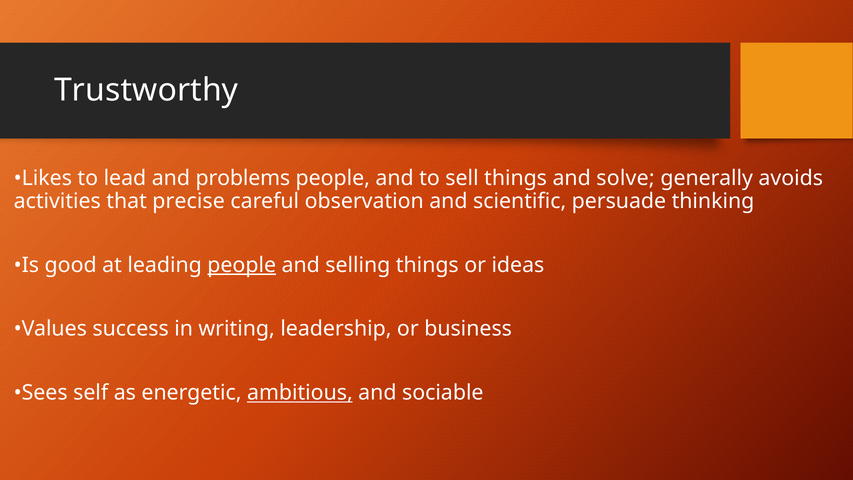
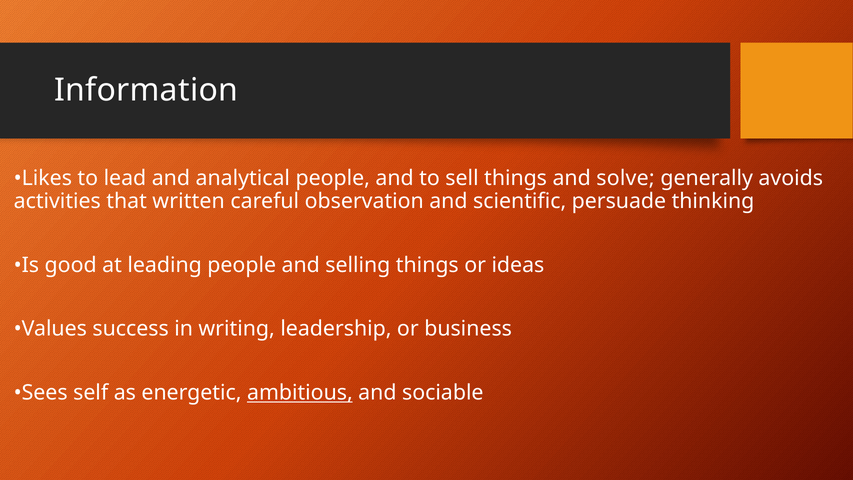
Trustworthy: Trustworthy -> Information (146, 90)
problems: problems -> analytical (243, 178)
precise: precise -> written (189, 201)
people underline: present -> none (242, 265)
